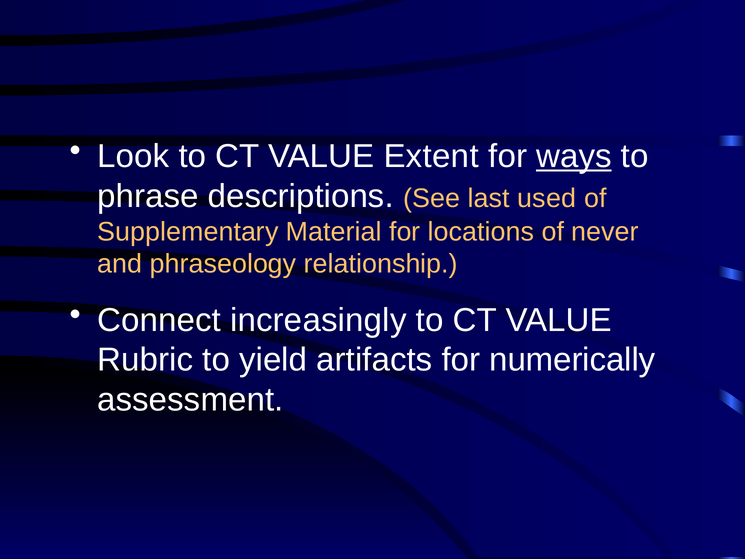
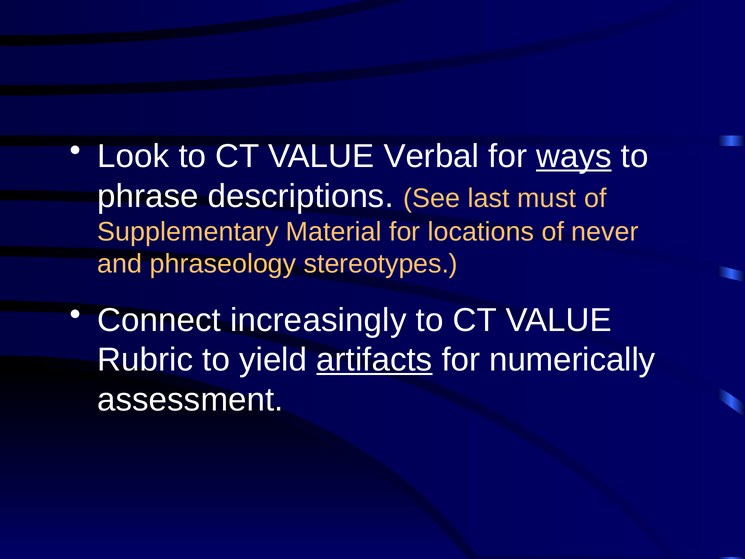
Extent: Extent -> Verbal (431, 156)
used: used -> must (547, 198)
relationship: relationship -> stereotypes (381, 264)
artifacts underline: none -> present (374, 360)
